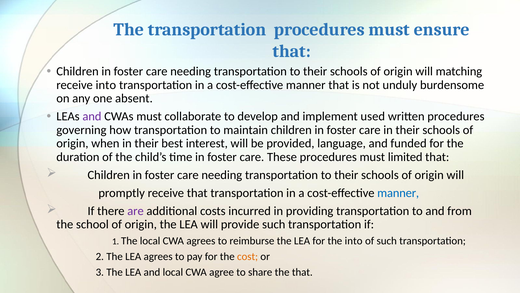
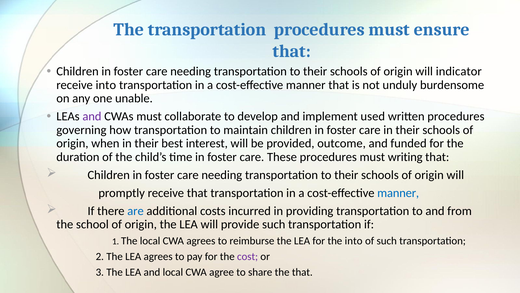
matching: matching -> indicator (459, 71)
absent: absent -> unable (134, 98)
language: language -> outcome (342, 143)
limited: limited -> writing (405, 157)
are colour: purple -> blue (136, 211)
cost colour: orange -> purple (248, 256)
